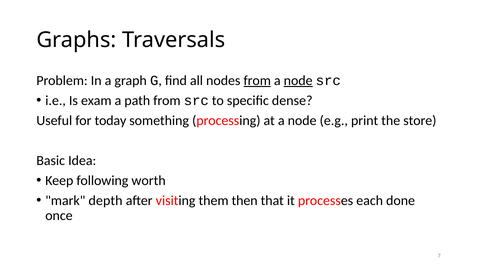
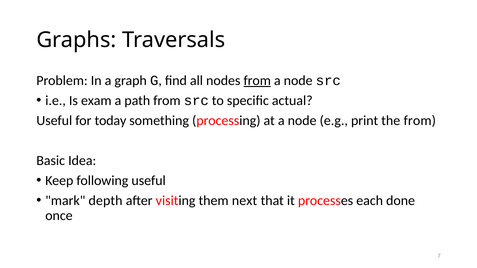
node underline: present -> none (298, 81)
dense: dense -> actual (292, 101)
the store: store -> from (420, 121)
following worth: worth -> useful (149, 181)
then: then -> next (245, 201)
